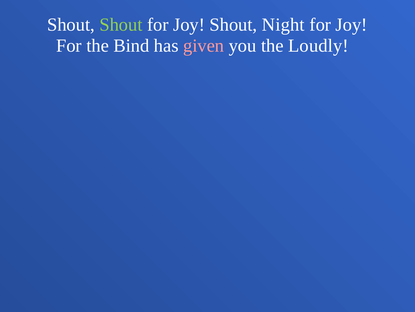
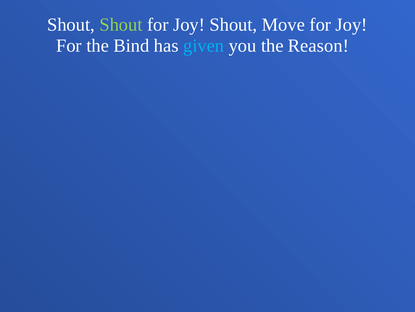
Night: Night -> Move (283, 25)
given colour: pink -> light blue (204, 46)
Loudly: Loudly -> Reason (318, 46)
